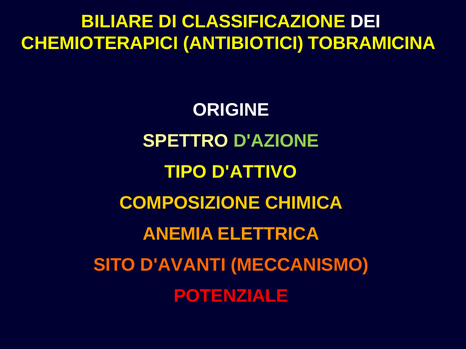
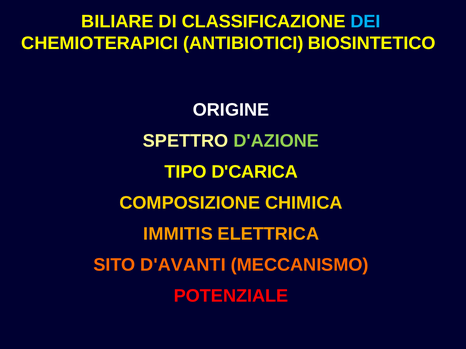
DEI colour: white -> light blue (366, 21)
TOBRAMICINA: TOBRAMICINA -> BIOSINTETICO (372, 43)
D'ATTIVO: D'ATTIVO -> D'CARICA (255, 172)
ANEMIA: ANEMIA -> IMMITIS (178, 234)
